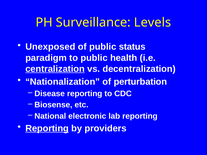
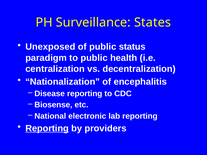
Levels: Levels -> States (153, 22)
centralization underline: present -> none (55, 69)
perturbation: perturbation -> encephalitis (140, 82)
